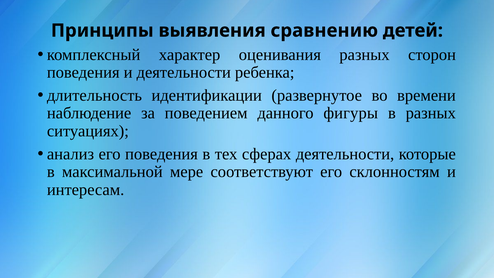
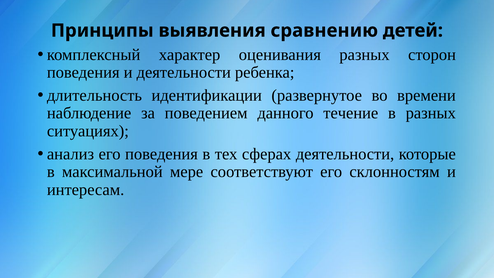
фигуры: фигуры -> течение (351, 113)
